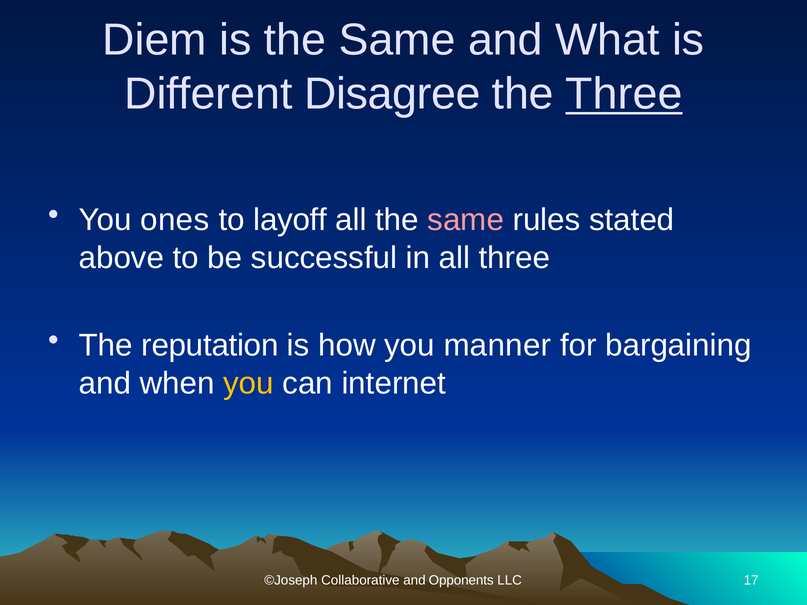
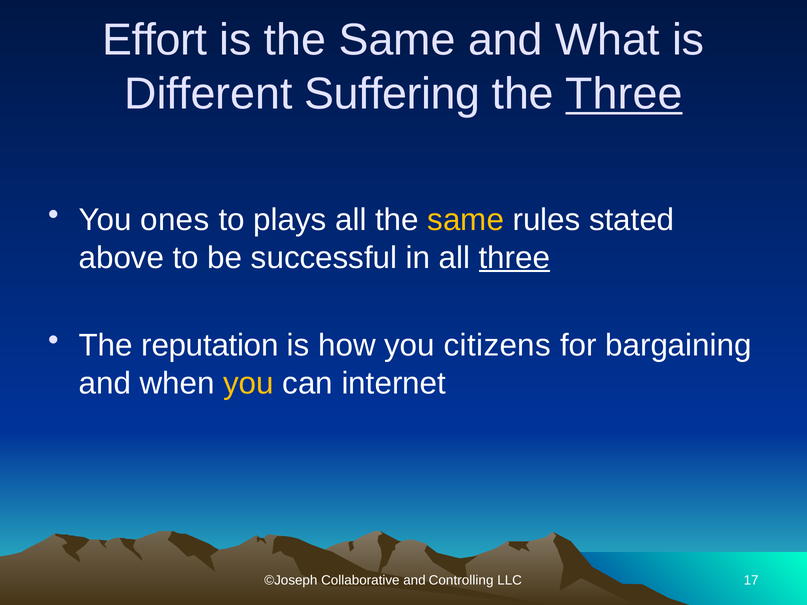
Diem: Diem -> Effort (155, 40)
Disagree: Disagree -> Suffering (392, 94)
layoff: layoff -> plays (290, 220)
same colour: pink -> yellow (466, 220)
three underline: none -> present (514, 258)
manner: manner -> citizens (497, 346)
Opponents: Opponents -> Controlling (461, 581)
